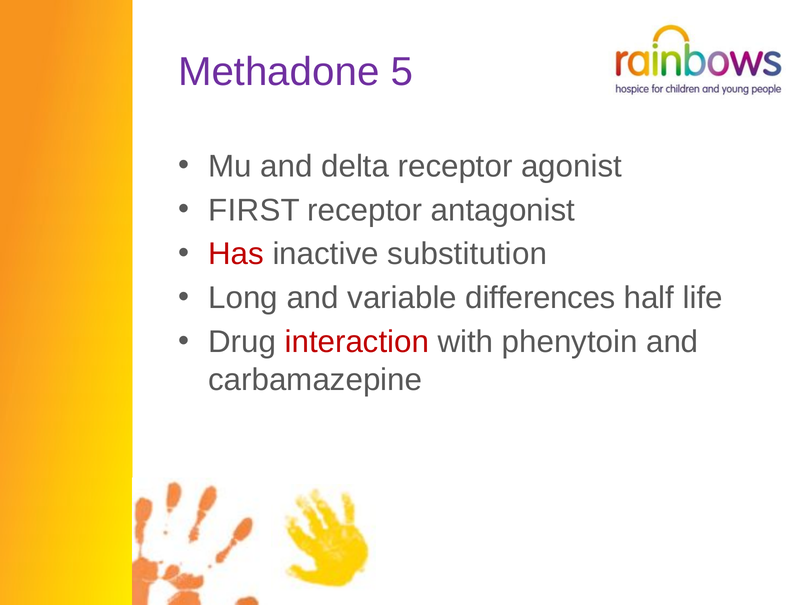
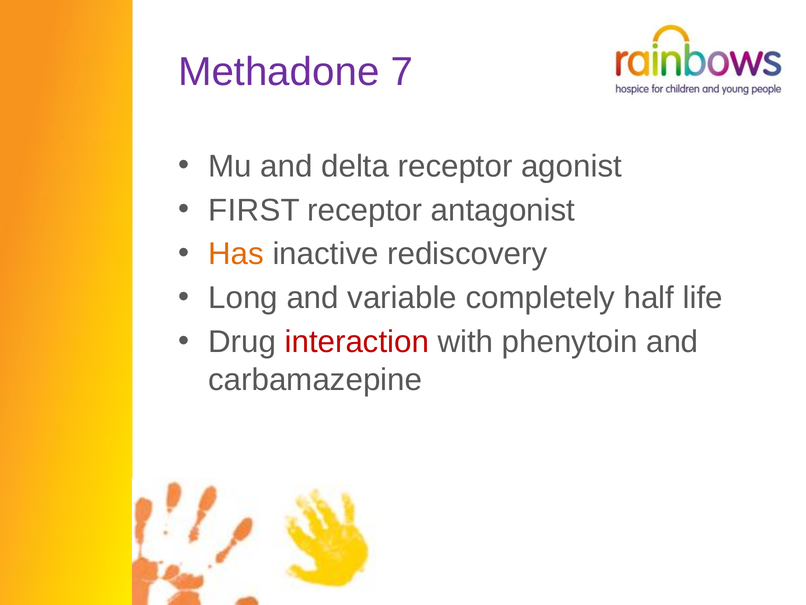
5: 5 -> 7 (402, 72)
Has colour: red -> orange (236, 254)
substitution: substitution -> rediscovery (467, 254)
differences: differences -> completely (540, 298)
